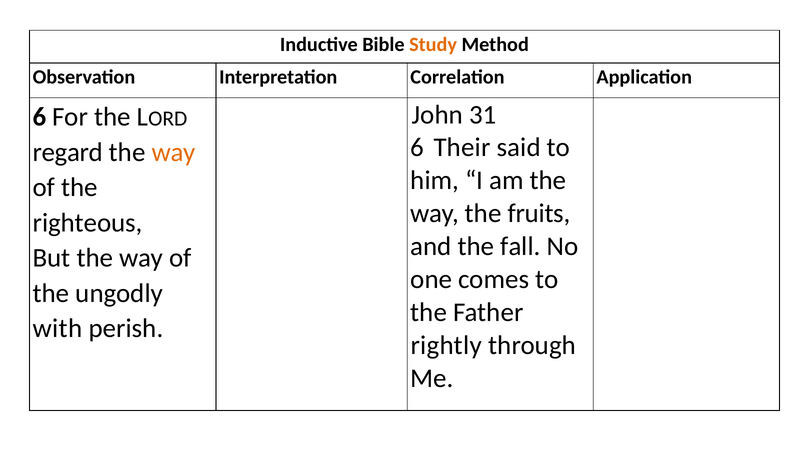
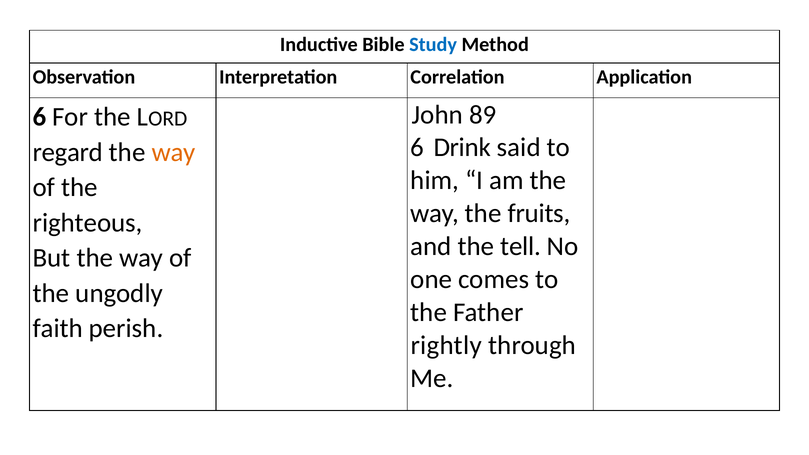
Study colour: orange -> blue (433, 45)
31: 31 -> 89 (483, 115)
Their: Their -> Drink (462, 148)
fall: fall -> tell (521, 246)
with: with -> faith (58, 328)
